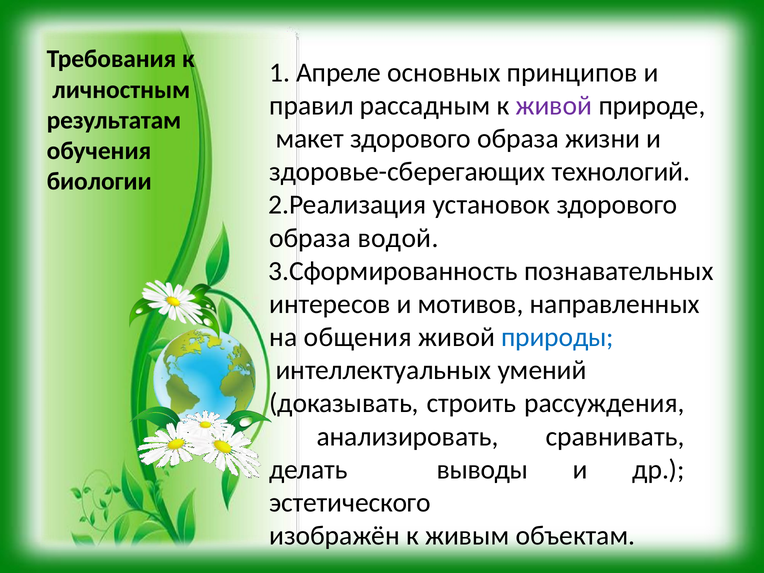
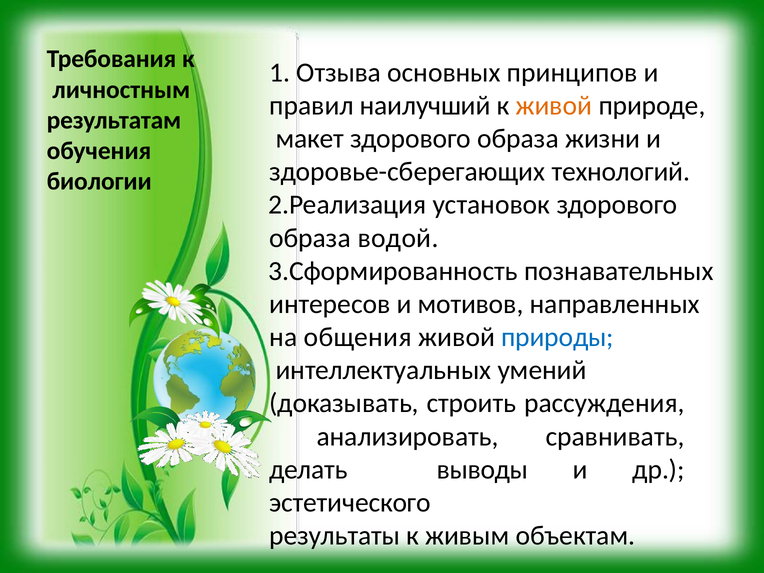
Апреле: Апреле -> Отзыва (339, 72)
рассадным: рассадным -> наилучший (425, 106)
живой colour: purple -> orange (554, 106)
изображён: изображён -> результаты (335, 536)
